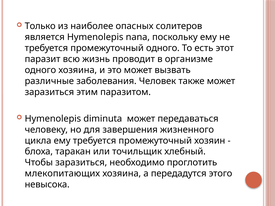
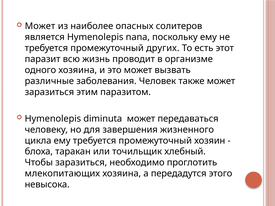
Только: Только -> Может (40, 26)
промежуточный одного: одного -> других (163, 48)
